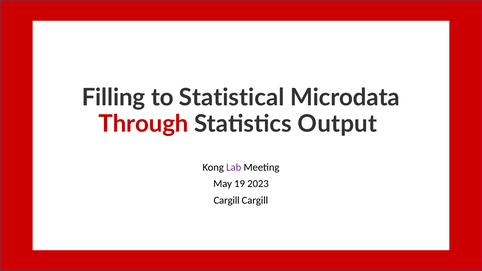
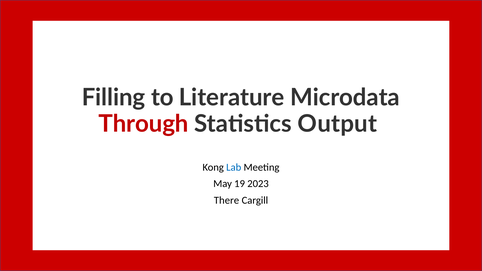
Statistical: Statistical -> Literature (232, 98)
Lab colour: purple -> blue (234, 168)
Cargill: Cargill -> There (226, 200)
